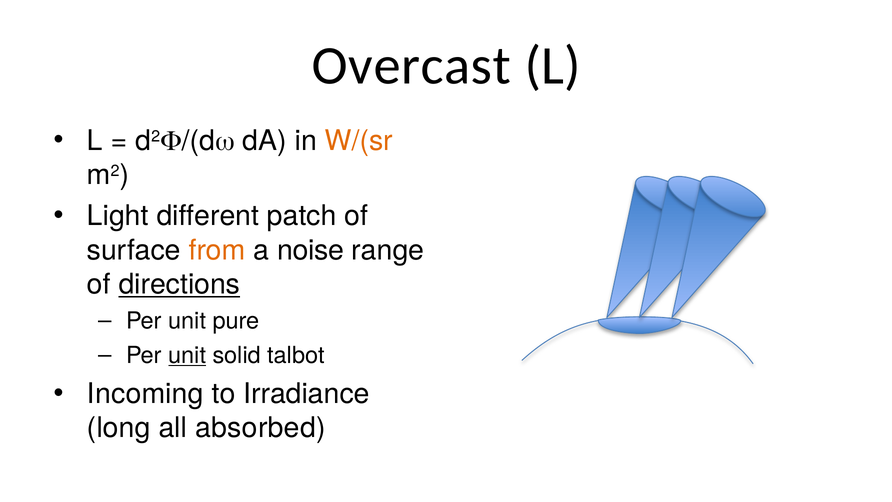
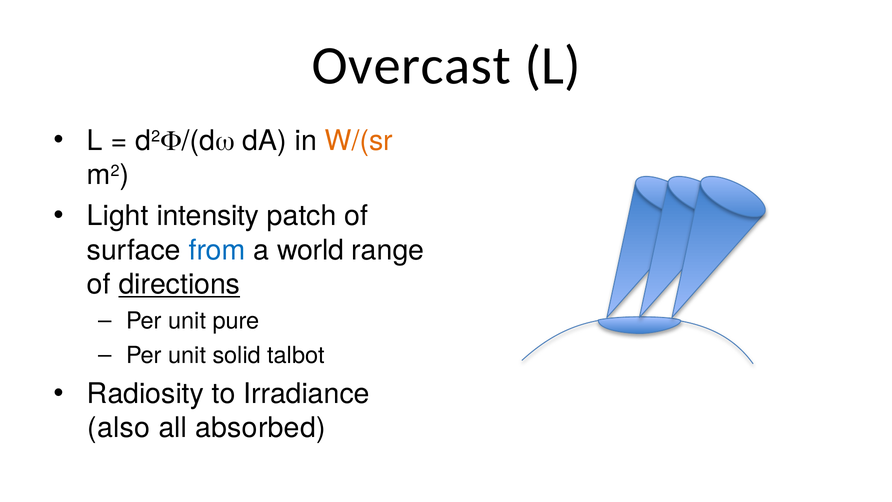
different: different -> intensity (208, 216)
from colour: orange -> blue (217, 250)
noise: noise -> world (311, 250)
unit underline: present -> none (187, 355)
Incoming: Incoming -> Radiosity (145, 394)
long: long -> also (119, 428)
